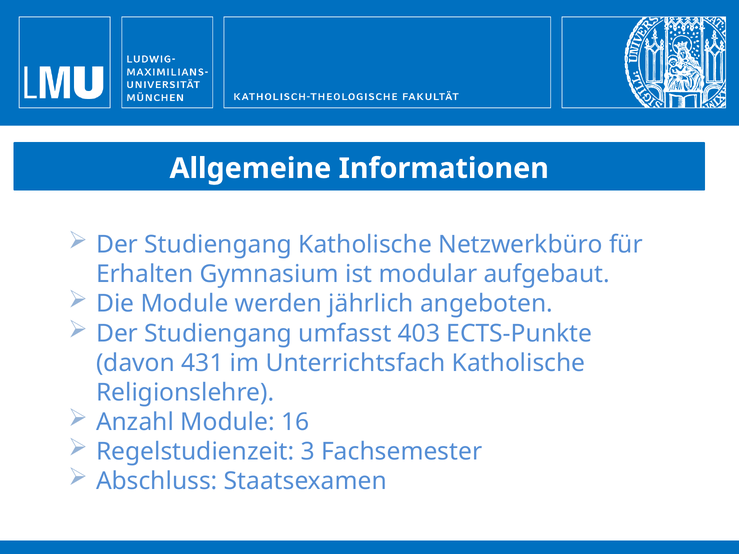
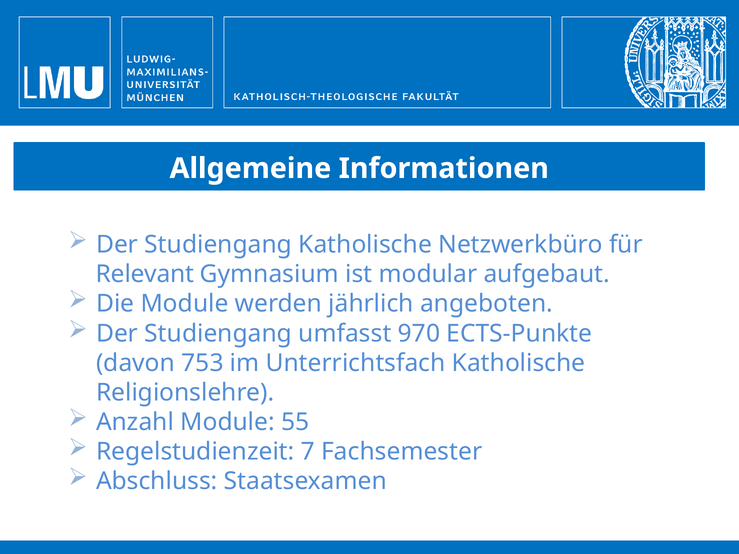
Erhalten: Erhalten -> Relevant (145, 274)
403: 403 -> 970 (419, 334)
431: 431 -> 753 (203, 363)
16: 16 -> 55 (295, 422)
3: 3 -> 7 (308, 452)
